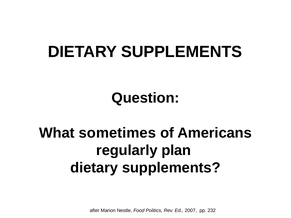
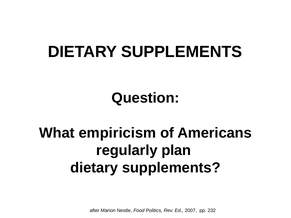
sometimes: sometimes -> empiricism (117, 133)
